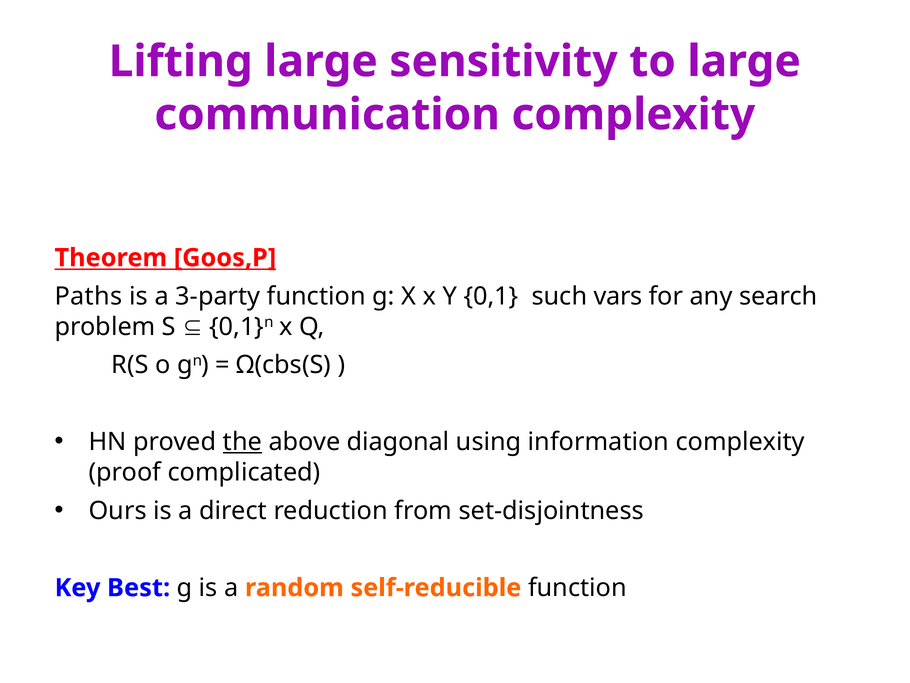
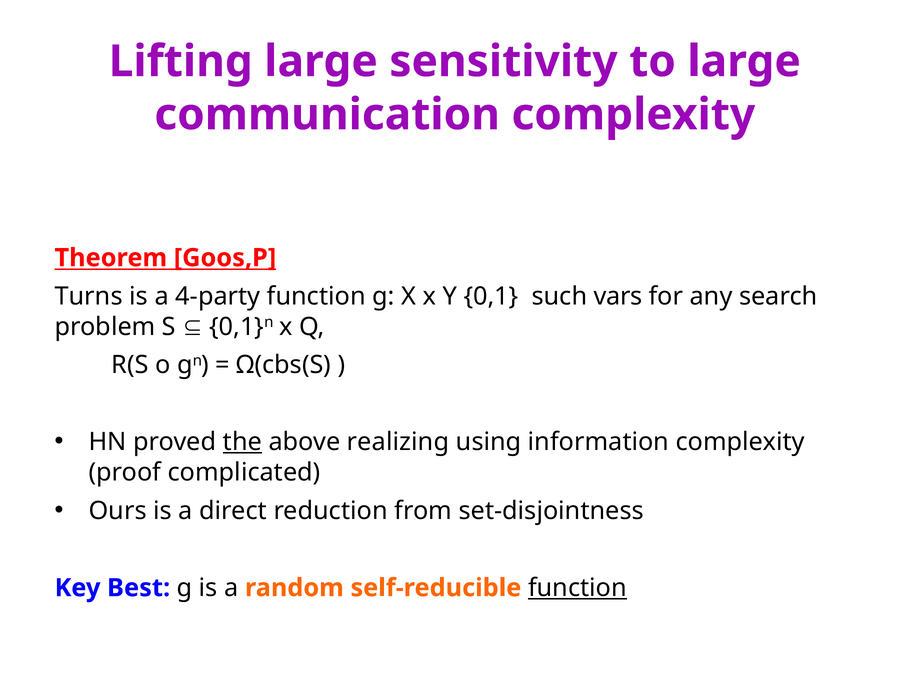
Paths: Paths -> Turns (89, 296)
3-party: 3-party -> 4-party (218, 296)
diagonal: diagonal -> realizing (398, 442)
function underline: none -> present (578, 587)
